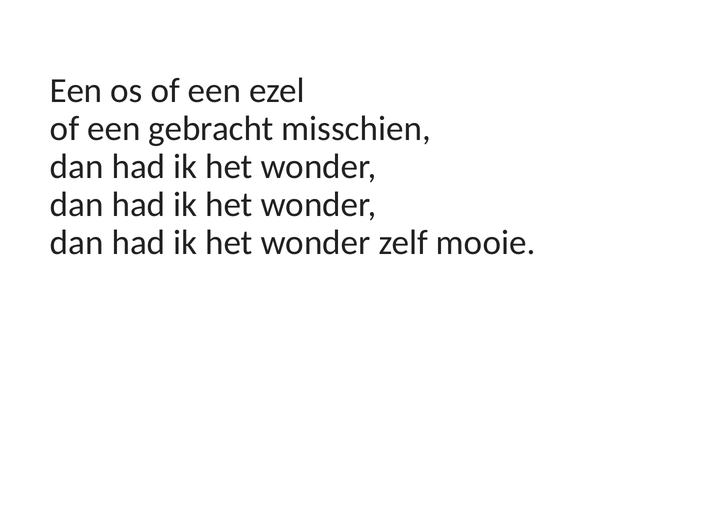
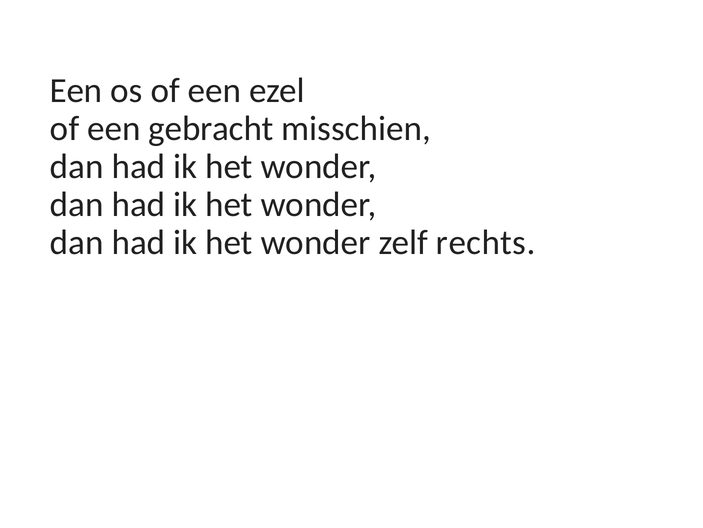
mooie: mooie -> rechts (486, 243)
